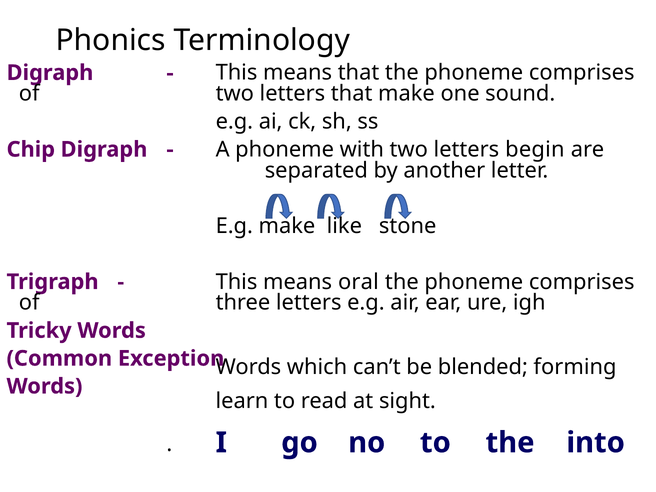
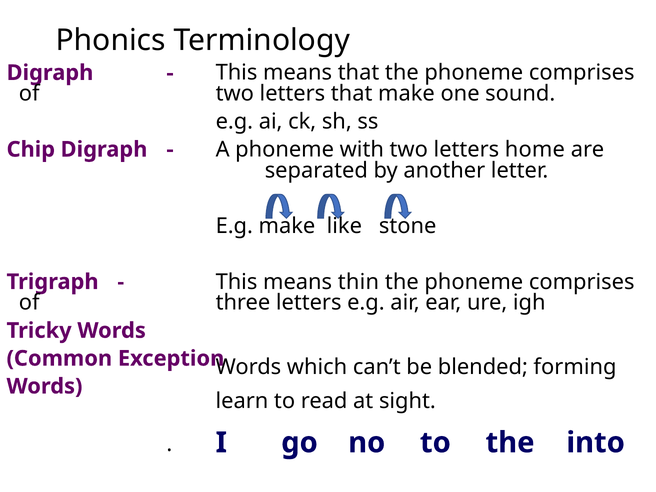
begin: begin -> home (535, 149)
oral: oral -> thin (358, 282)
